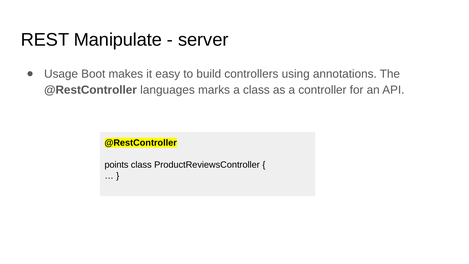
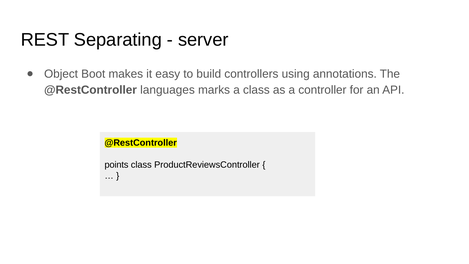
Manipulate: Manipulate -> Separating (118, 40)
Usage: Usage -> Object (61, 74)
